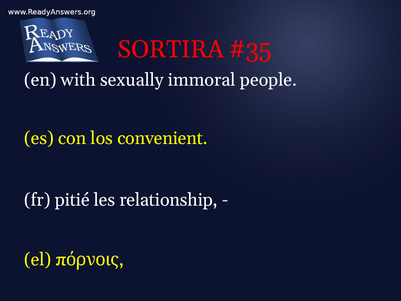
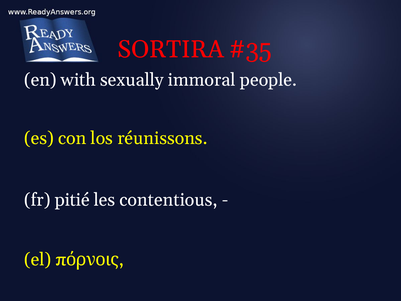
convenient: convenient -> réunissons (162, 138)
relationship: relationship -> contentious (169, 200)
